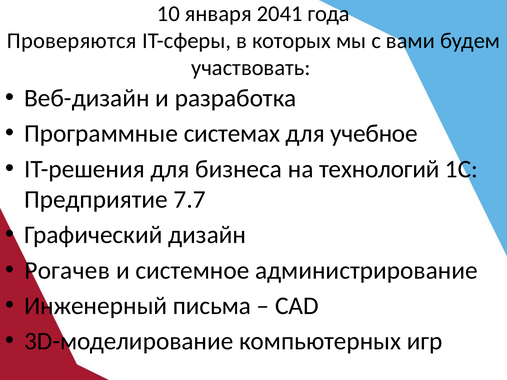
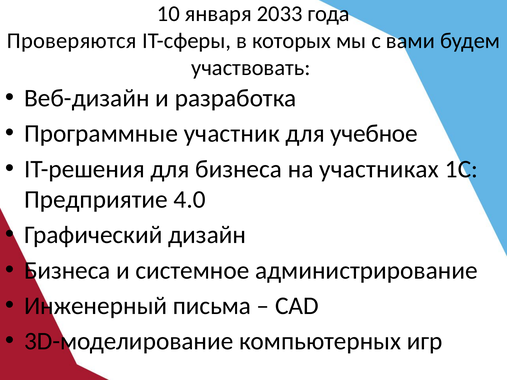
2041: 2041 -> 2033 (280, 14)
системах: системах -> участник (232, 134)
технологий: технологий -> участниках (379, 169)
7.7: 7.7 -> 4.0 (190, 200)
Рогачев: Рогачев -> Бизнеса (67, 271)
